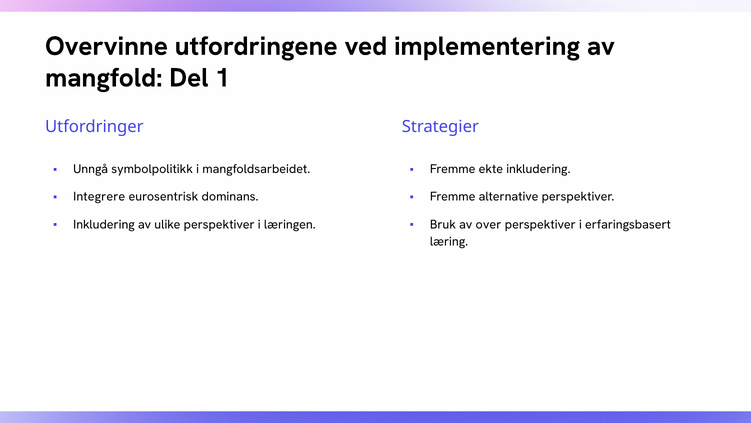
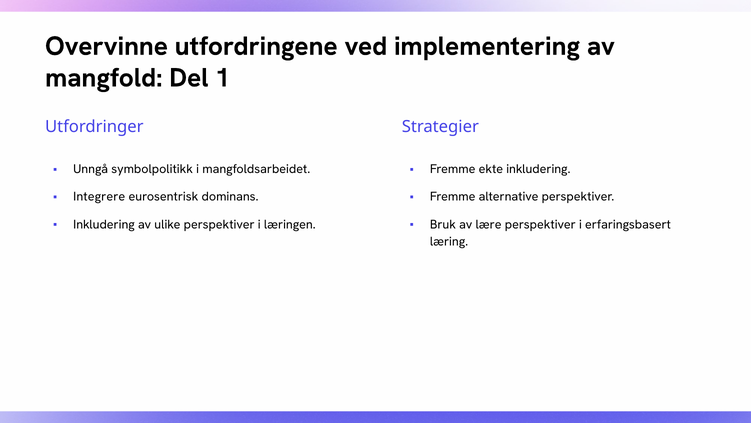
over: over -> lære (489, 224)
